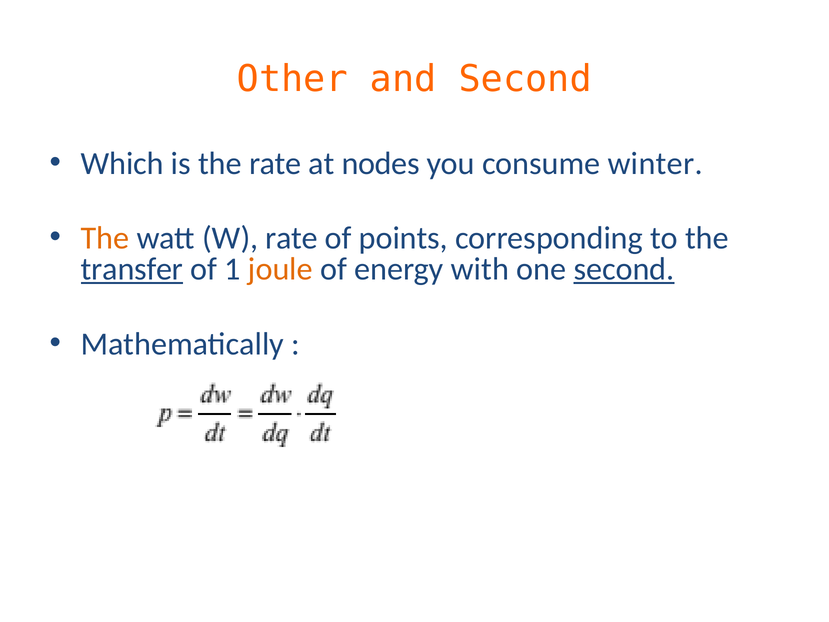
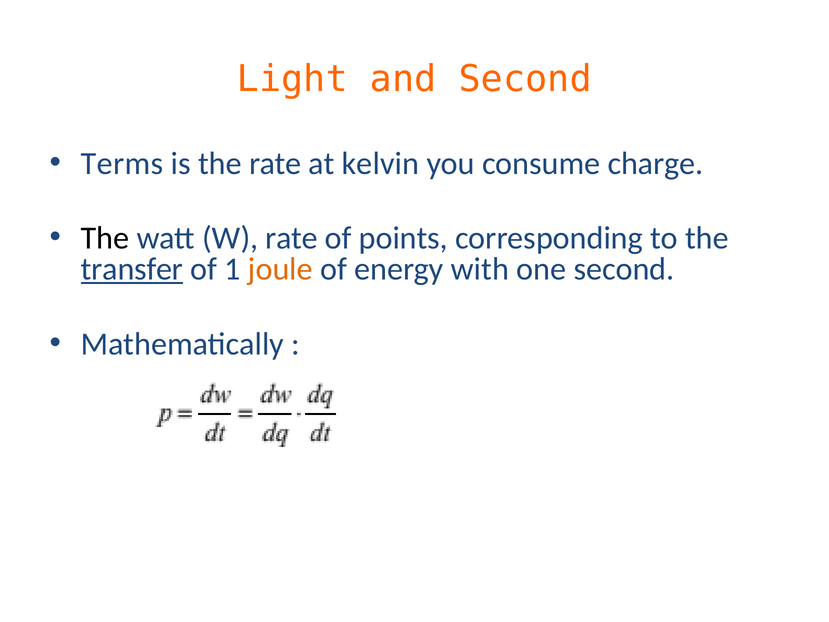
Other: Other -> Light (292, 79)
Which: Which -> Terms (122, 163)
nodes: nodes -> kelvin (380, 163)
winter: winter -> charge (655, 163)
The colour: orange -> black (105, 238)
second underline: present -> none (624, 269)
